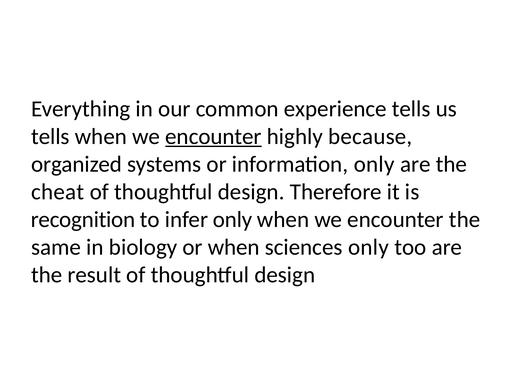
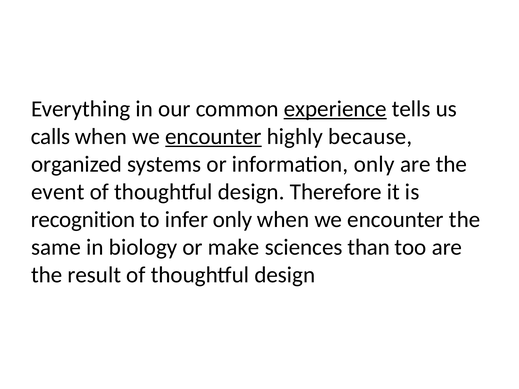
experience underline: none -> present (335, 109)
tells: tells -> calls (50, 137)
cheat: cheat -> event (58, 192)
or when: when -> make (234, 247)
sciences only: only -> than (369, 247)
